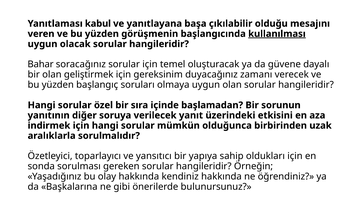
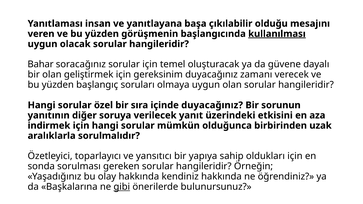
kabul: kabul -> insan (98, 24)
içinde başlamadan: başlamadan -> duyacağınız (212, 105)
gibi underline: none -> present (122, 187)
